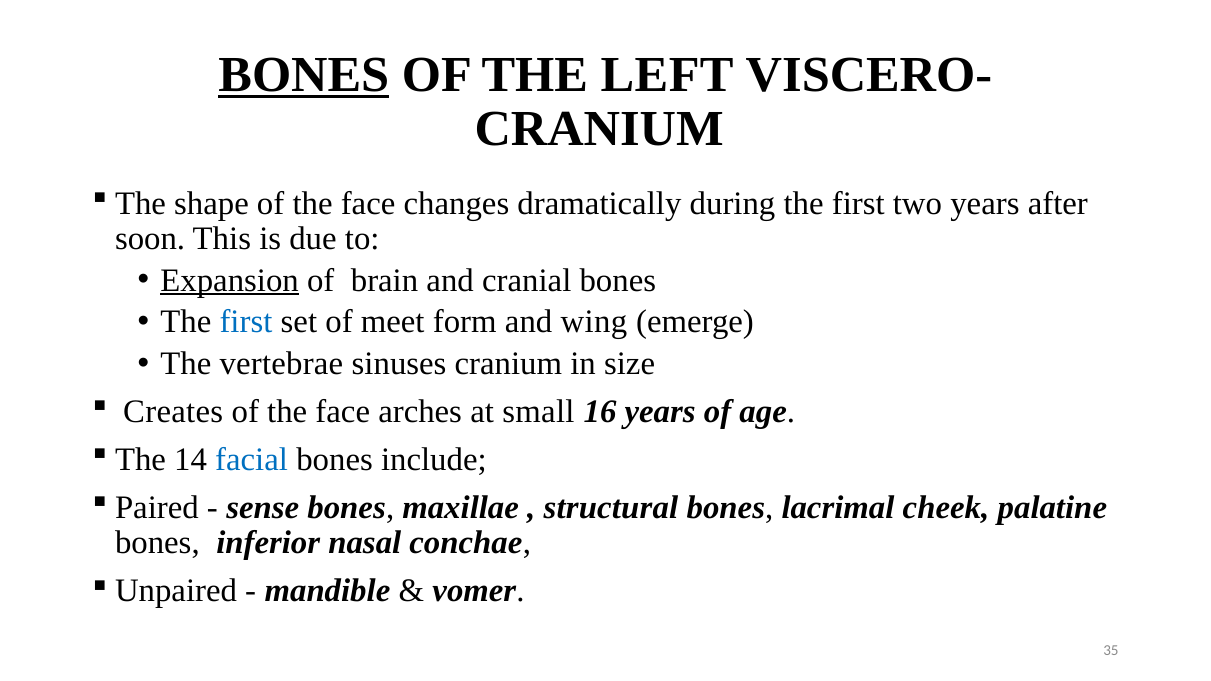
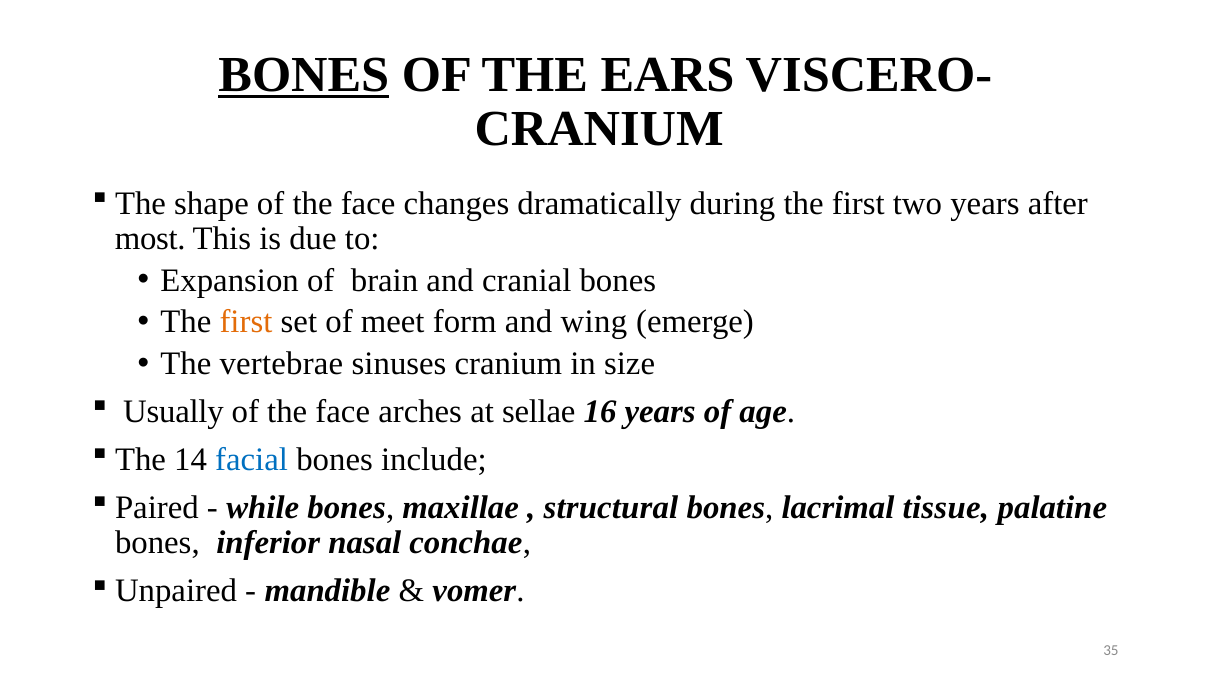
LEFT: LEFT -> EARS (667, 74)
soon: soon -> most (150, 239)
Expansion underline: present -> none (230, 280)
first colour: blue -> orange (246, 322)
Creates: Creates -> Usually (173, 412)
small: small -> sellae (539, 412)
sense: sense -> while (263, 508)
cheek: cheek -> tissue (946, 508)
